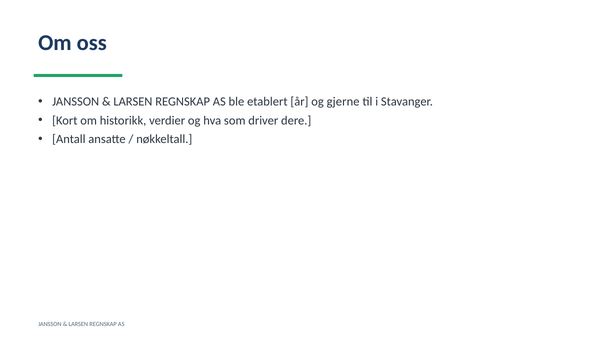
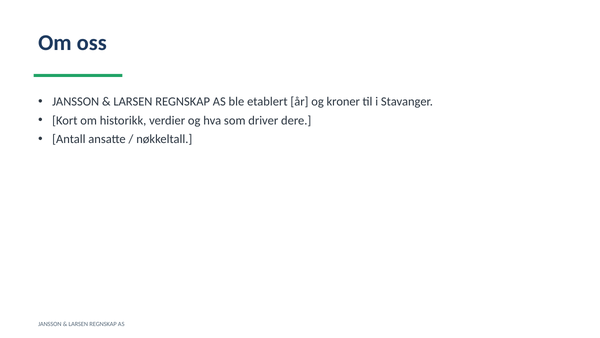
gjerne: gjerne -> kroner (343, 102)
